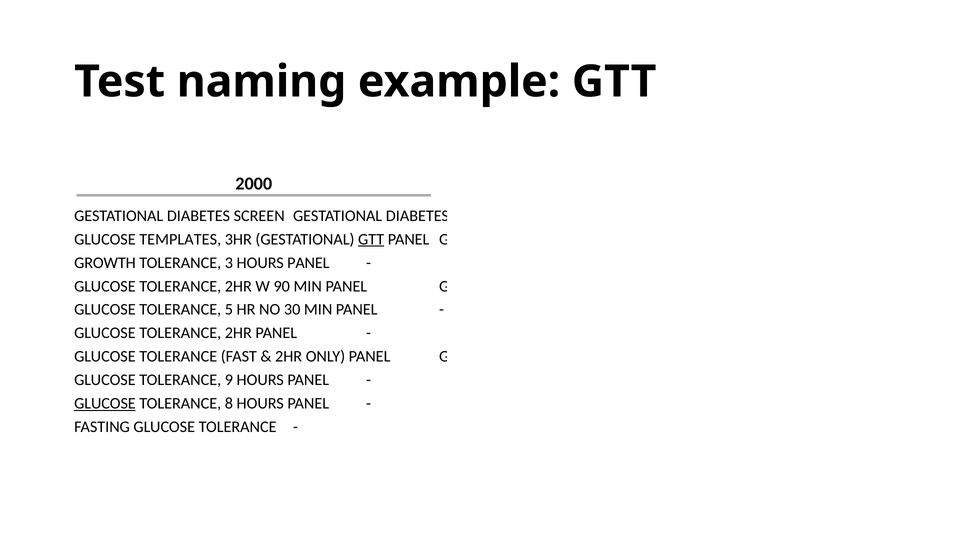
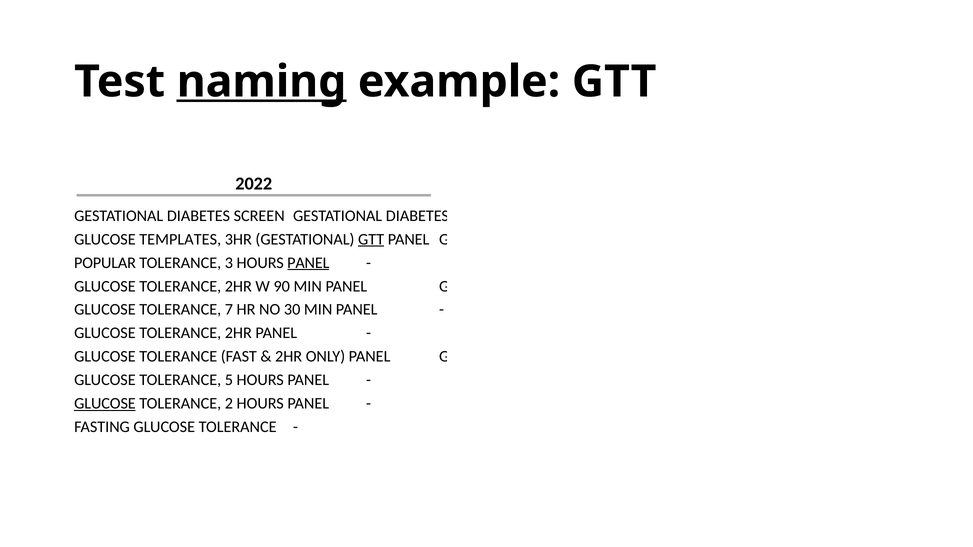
naming underline: none -> present (262, 82)
2000: 2000 -> 2022 (254, 184)
GROWTH: GROWTH -> POPULAR (105, 263)
PANEL underline: none -> present (308, 263)
5: 5 -> 7 (229, 310)
9: 9 -> 5 (229, 380)
8: 8 -> 2 (229, 404)
